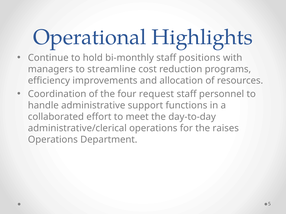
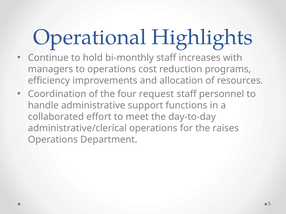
positions: positions -> increases (200, 58)
to streamline: streamline -> operations (112, 69)
